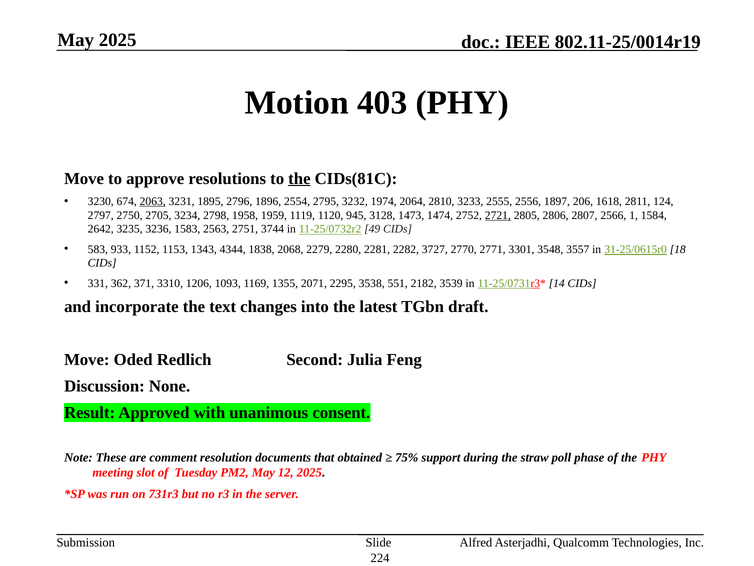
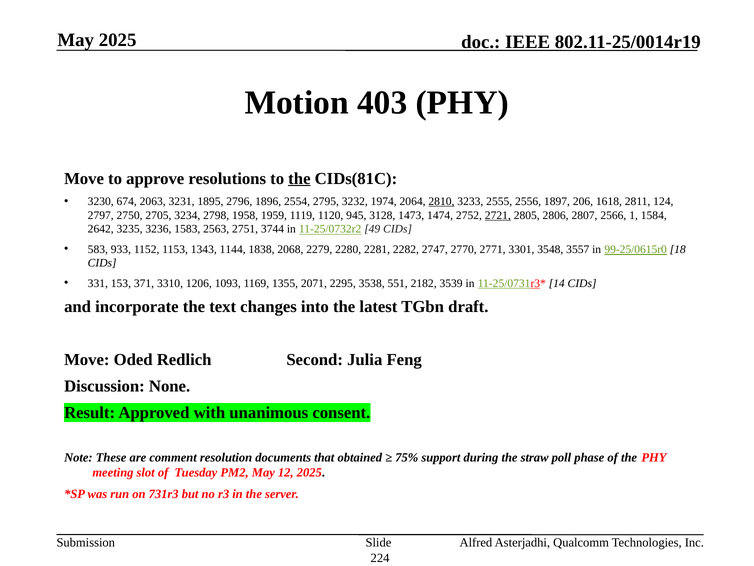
2063 underline: present -> none (153, 201)
2810 underline: none -> present (441, 201)
4344: 4344 -> 1144 (233, 249)
3727: 3727 -> 2747 (435, 249)
31-25/0615r0: 31-25/0615r0 -> 99-25/0615r0 (636, 249)
362: 362 -> 153 (121, 283)
